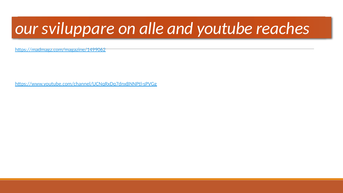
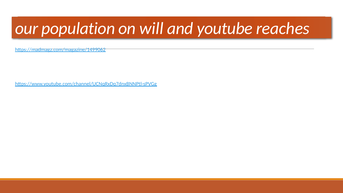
sviluppare: sviluppare -> population (78, 28)
alle: alle -> will (151, 28)
